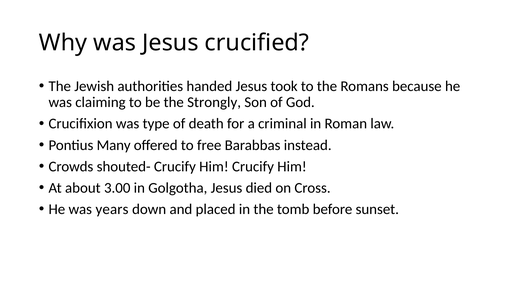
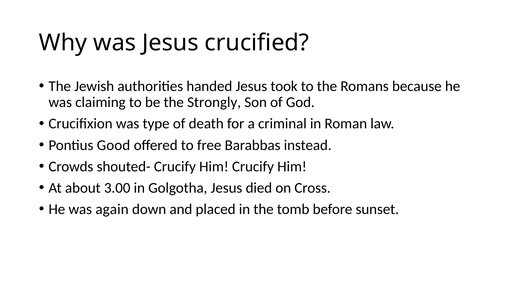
Many: Many -> Good (113, 145)
years: years -> again (112, 210)
